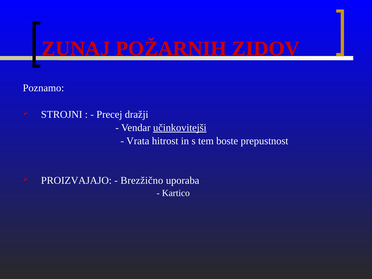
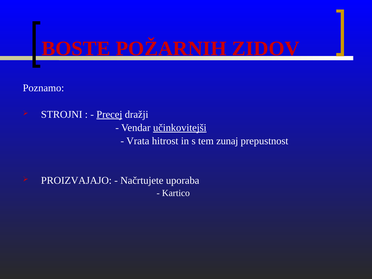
ZUNAJ: ZUNAJ -> BOSTE (76, 49)
Precej underline: none -> present (109, 114)
boste: boste -> zunaj (227, 141)
Brezžično: Brezžično -> Načrtujete (142, 181)
